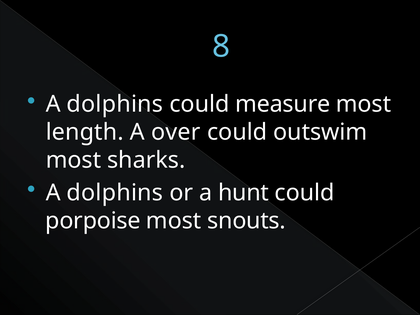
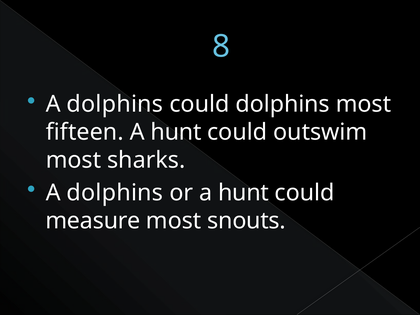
could measure: measure -> dolphins (283, 104)
length: length -> fifteen (85, 132)
over: over -> hunt (176, 132)
porpoise: porpoise -> measure (93, 221)
